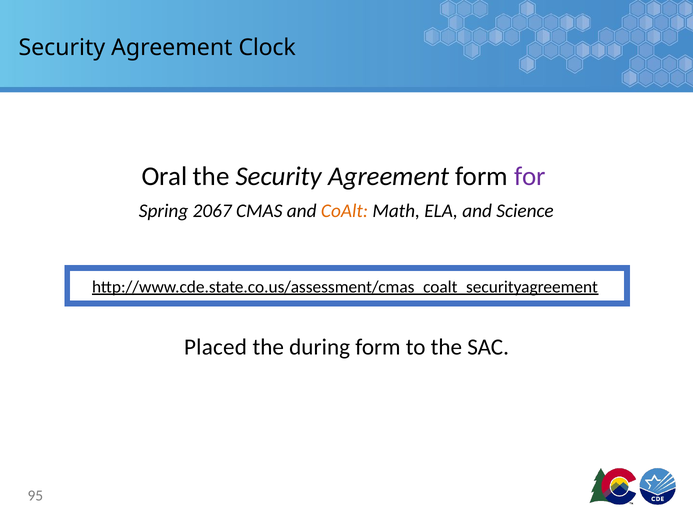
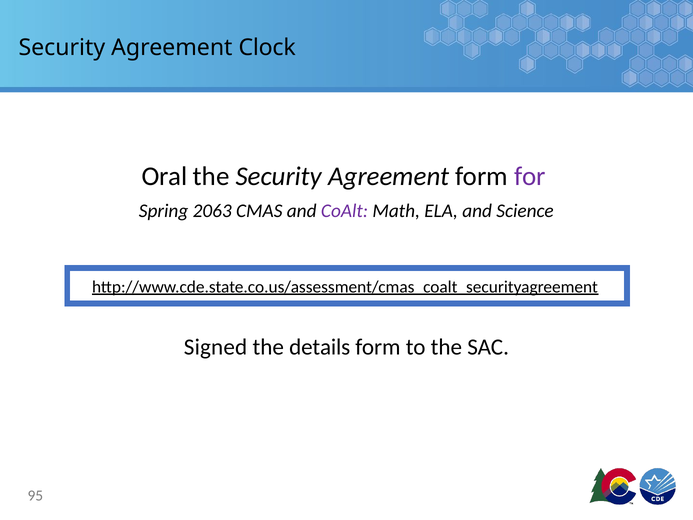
2067: 2067 -> 2063 (212, 211)
CoAlt colour: orange -> purple (344, 211)
Placed: Placed -> Signed (216, 347)
during: during -> details (320, 347)
